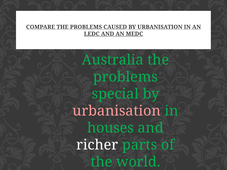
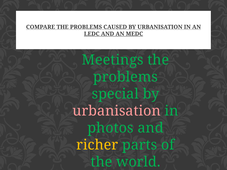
Australia: Australia -> Meetings (113, 60)
houses: houses -> photos (110, 128)
richer colour: white -> yellow (97, 145)
